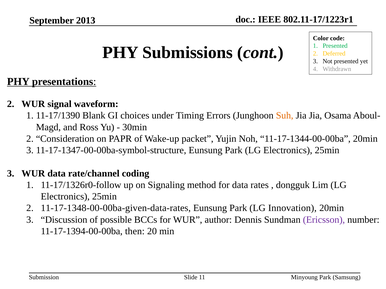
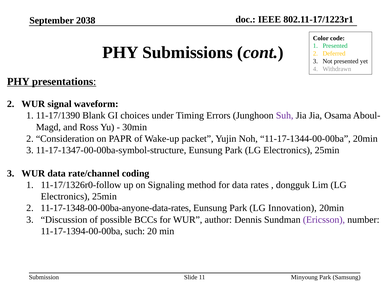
2013: 2013 -> 2038 (86, 21)
Suh colour: orange -> purple (285, 116)
11-17-1348-00-00ba-given-data-rates: 11-17-1348-00-00ba-given-data-rates -> 11-17-1348-00-00ba-anyone-data-rates (116, 208)
then: then -> such (135, 232)
